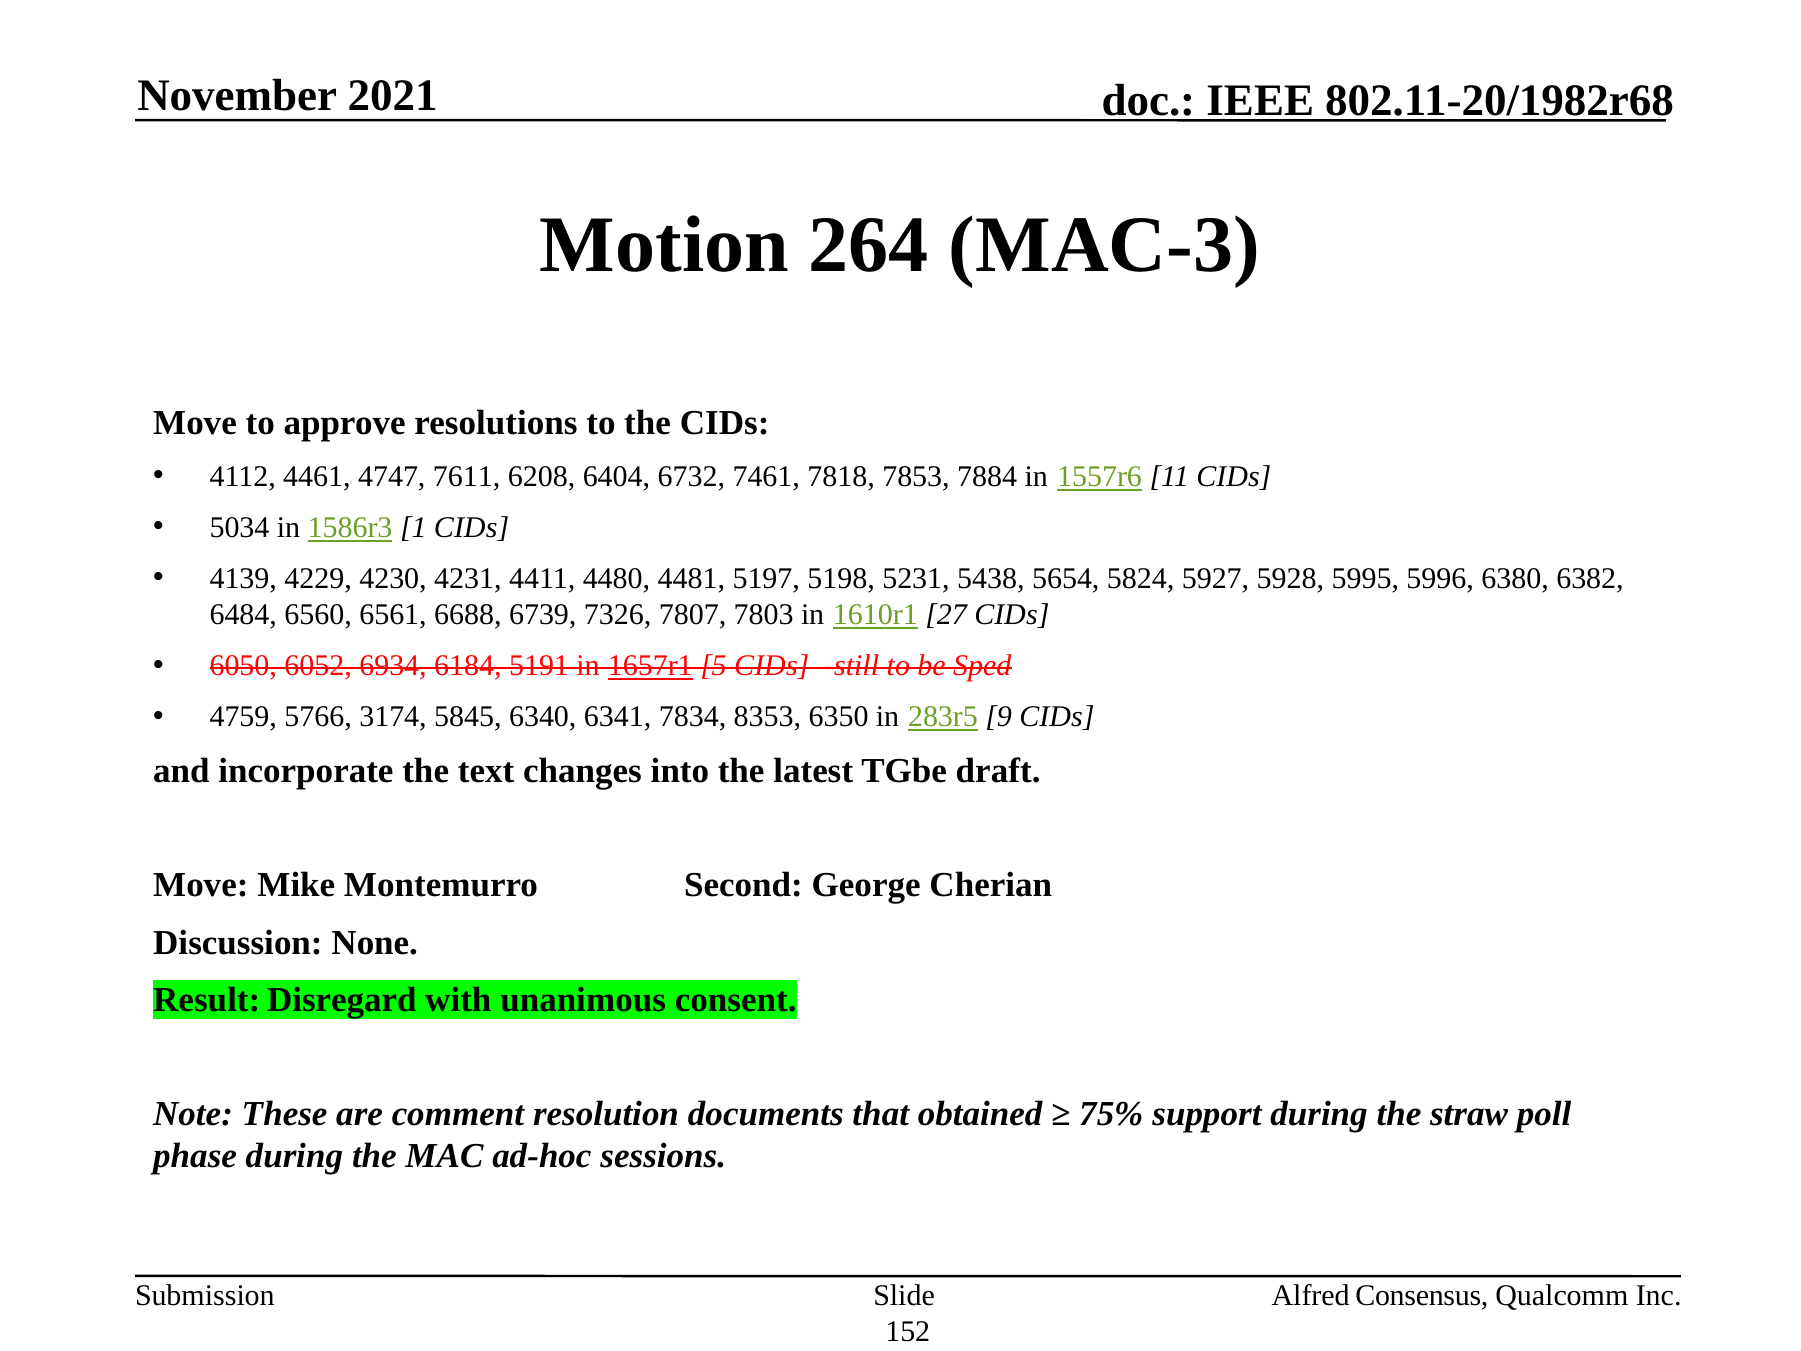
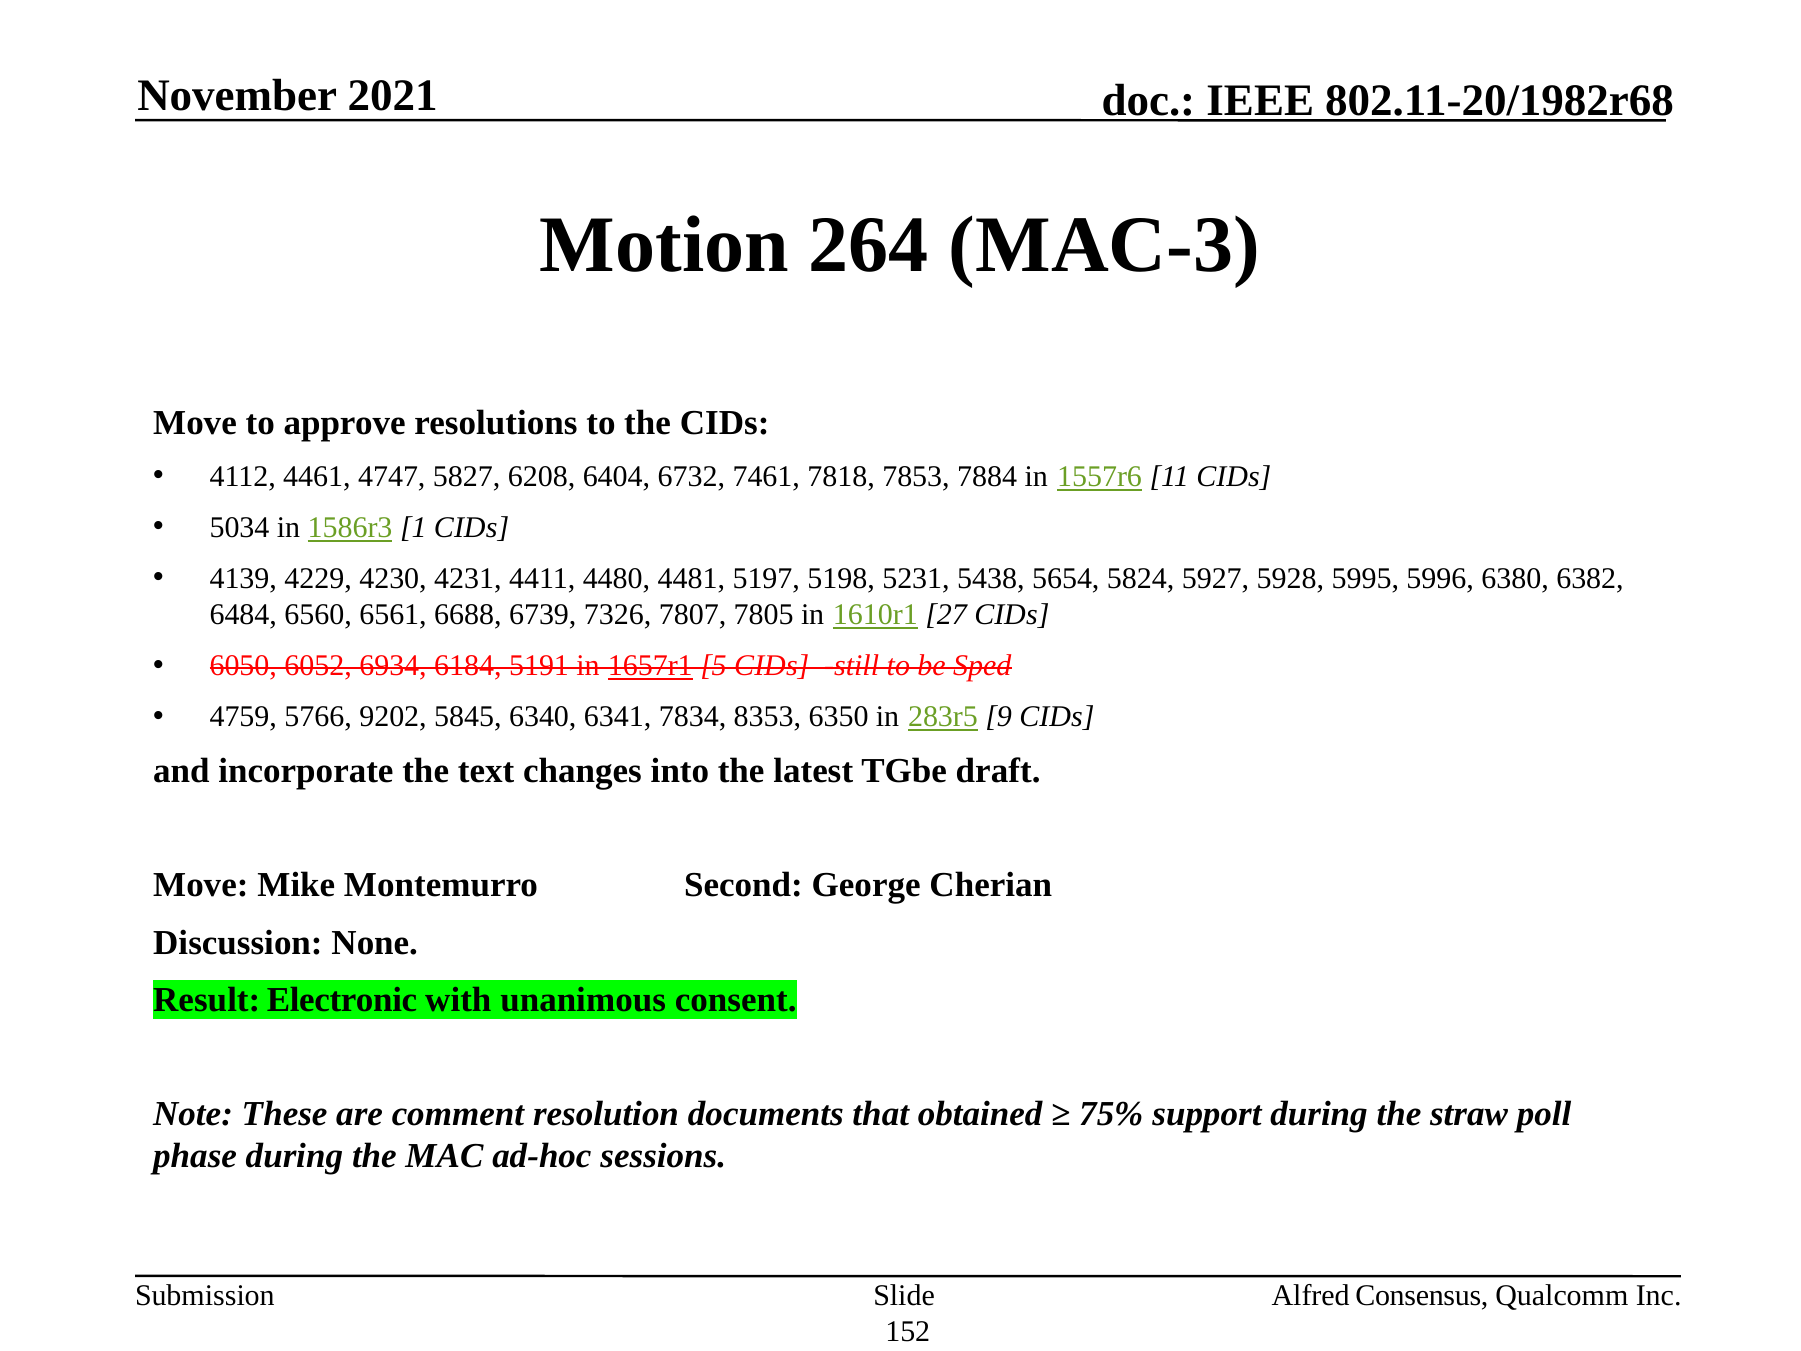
7611: 7611 -> 5827 (467, 476)
7803: 7803 -> 7805 (764, 615)
3174: 3174 -> 9202 (393, 717)
Disregard: Disregard -> Electronic (342, 999)
